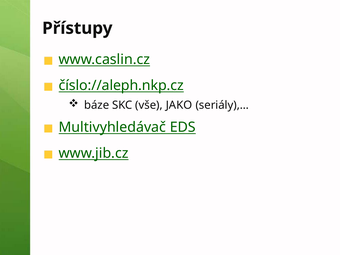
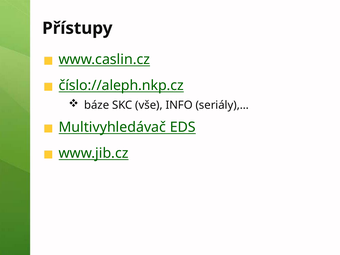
JAKO: JAKO -> INFO (179, 105)
